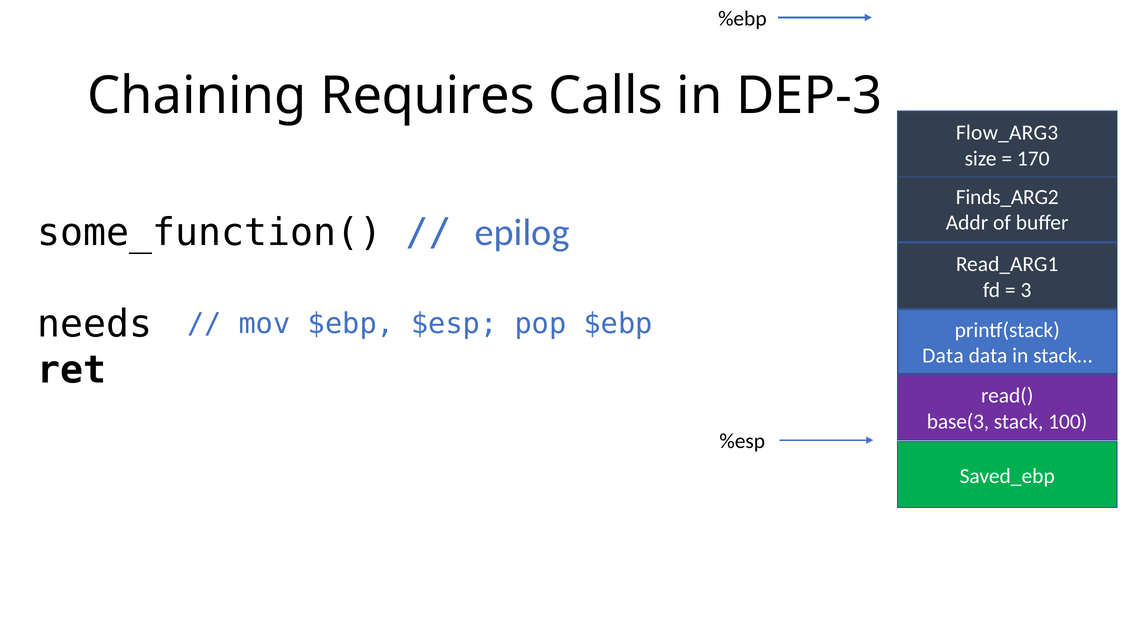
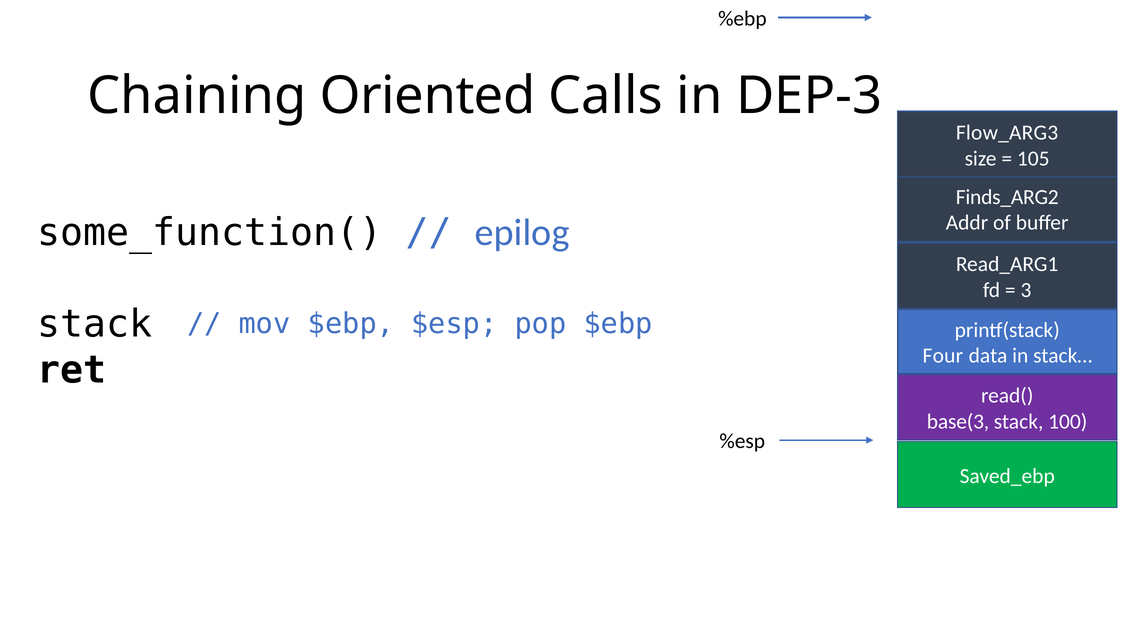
Requires: Requires -> Oriented (428, 96)
170: 170 -> 105 (1033, 159)
needs: needs -> stack (95, 324)
Data: Data -> Four (943, 356)
